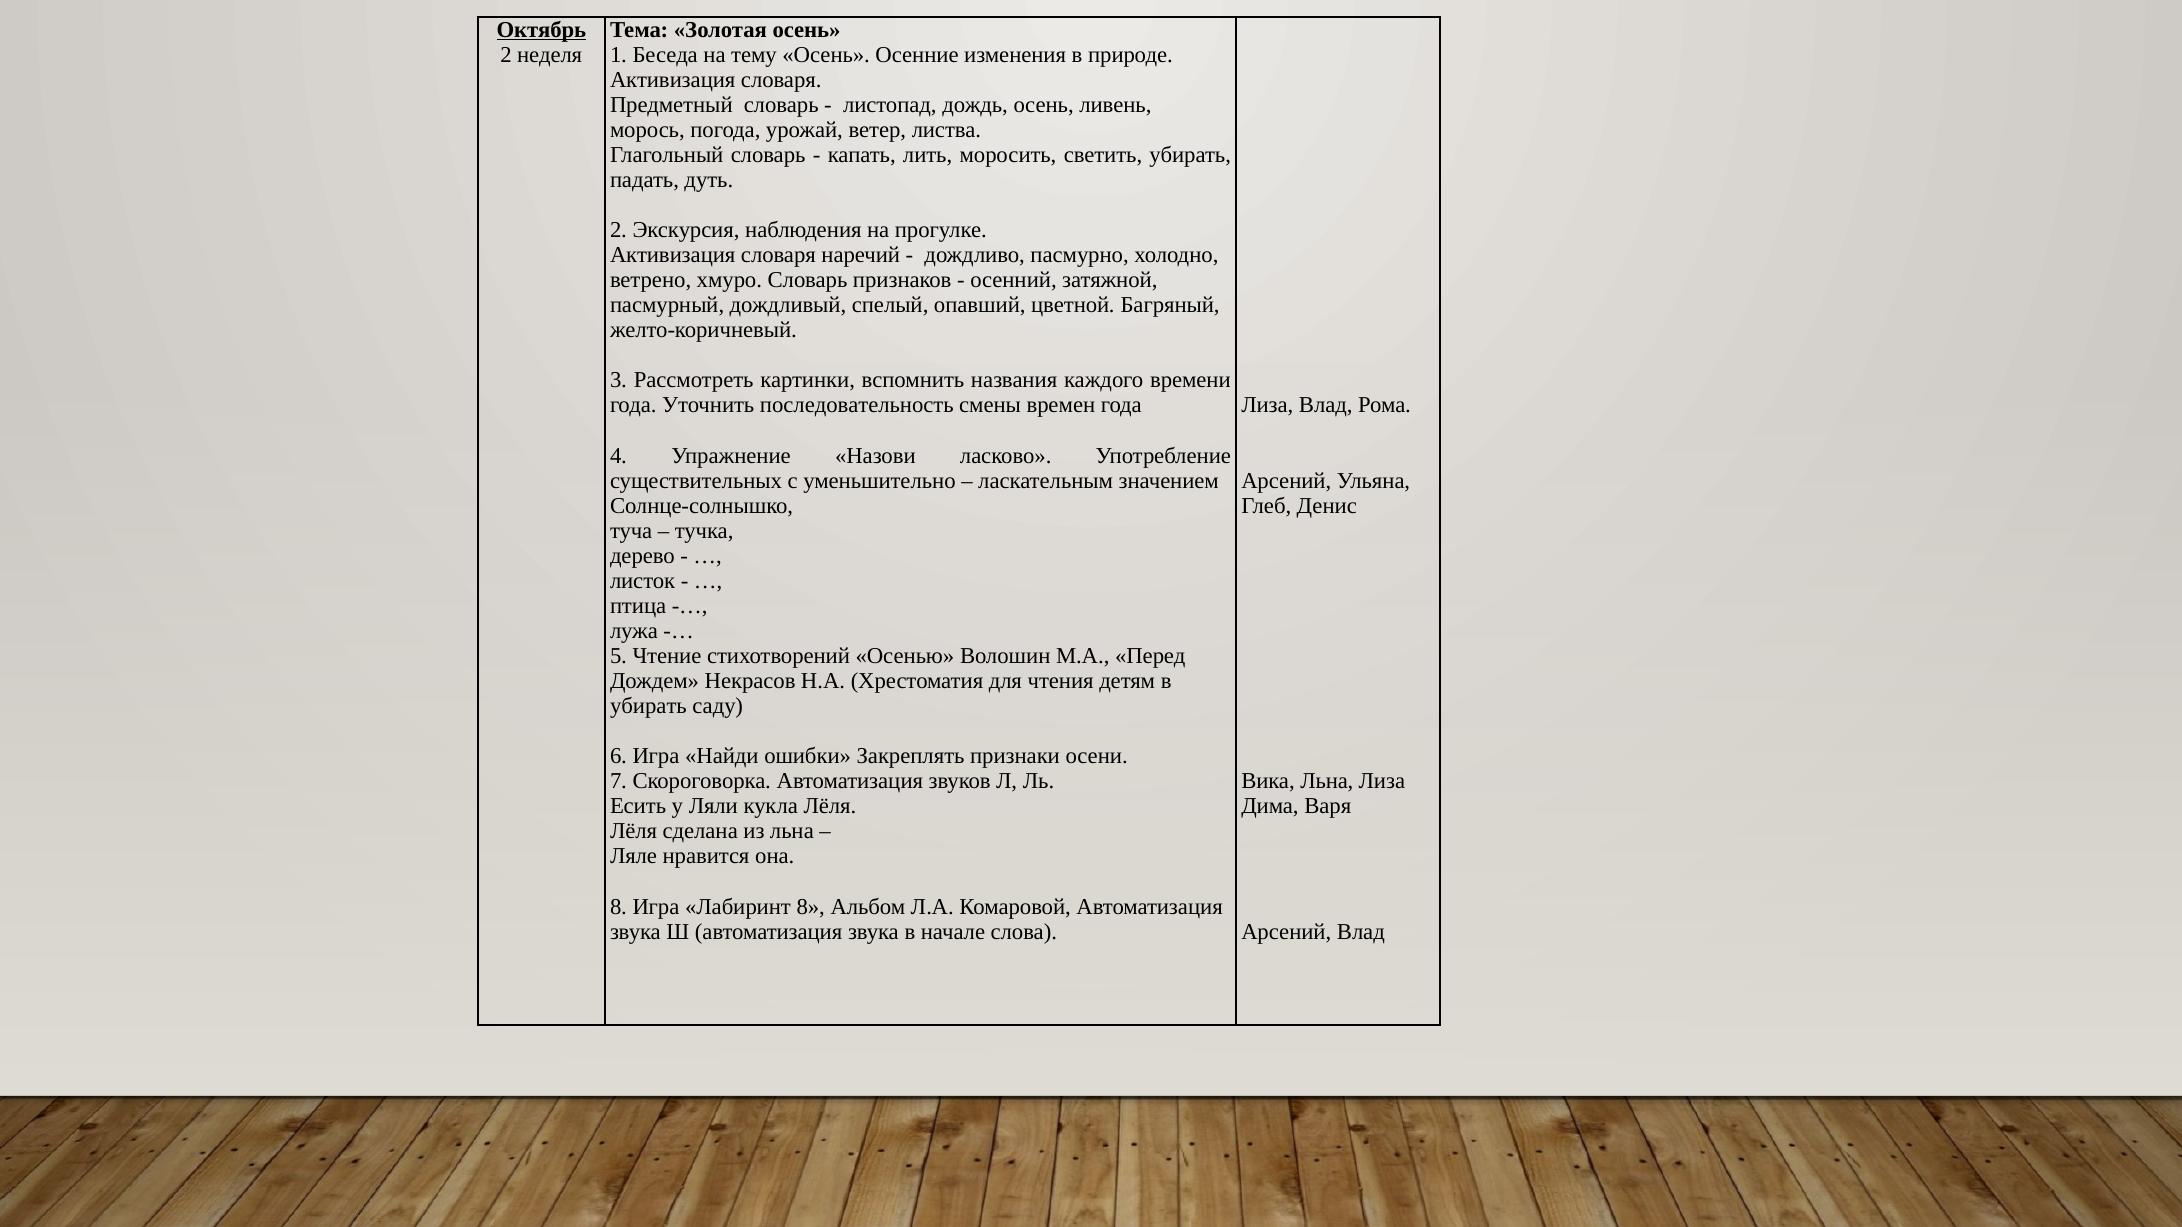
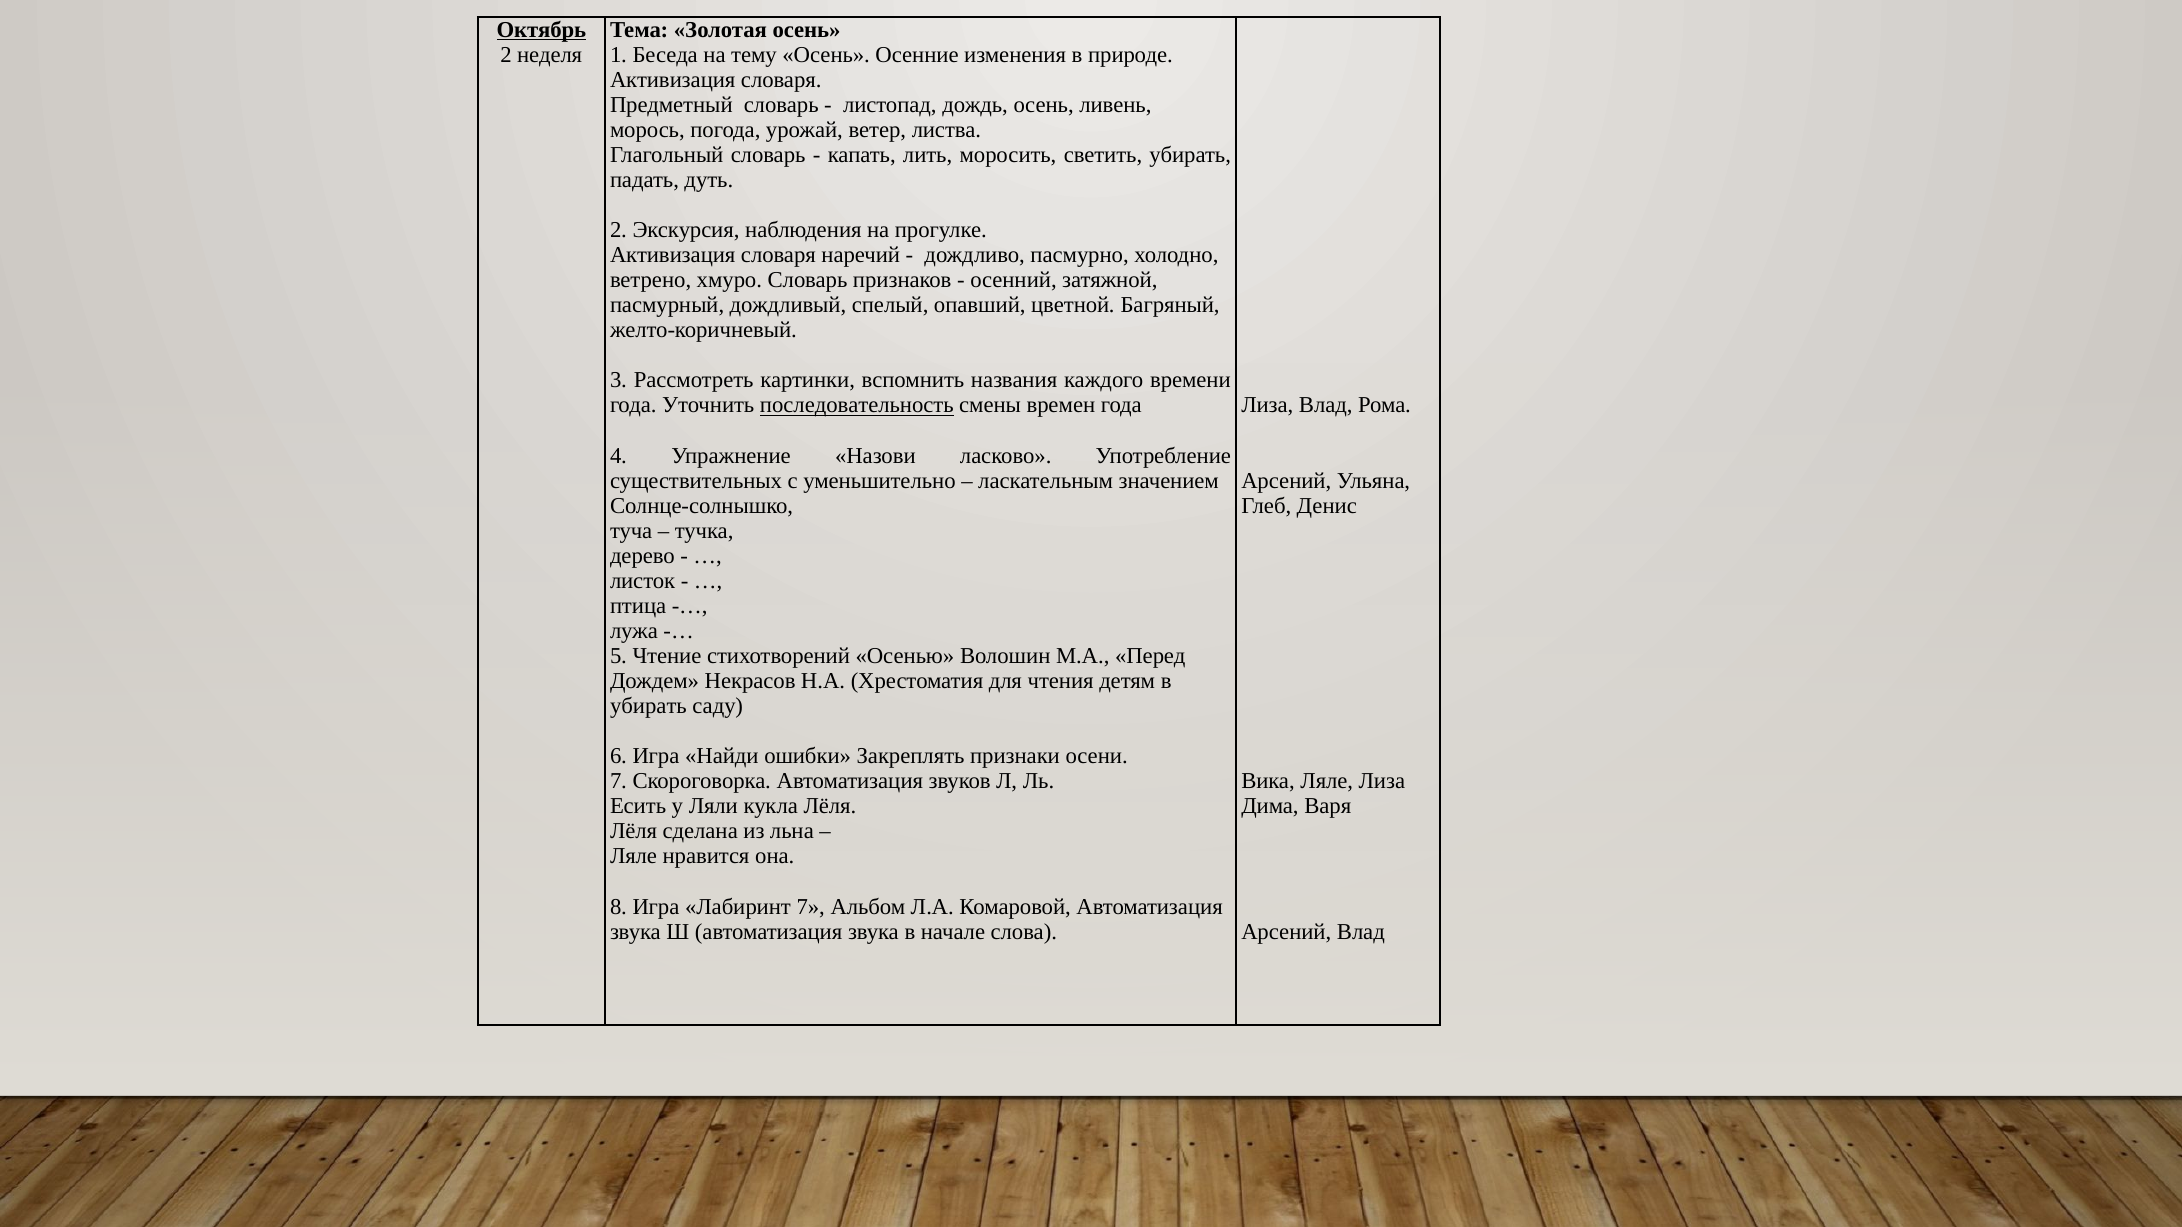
последовательность underline: none -> present (857, 406)
Вика Льна: Льна -> Ляле (1327, 782)
Лабиринт 8: 8 -> 7 (811, 907)
